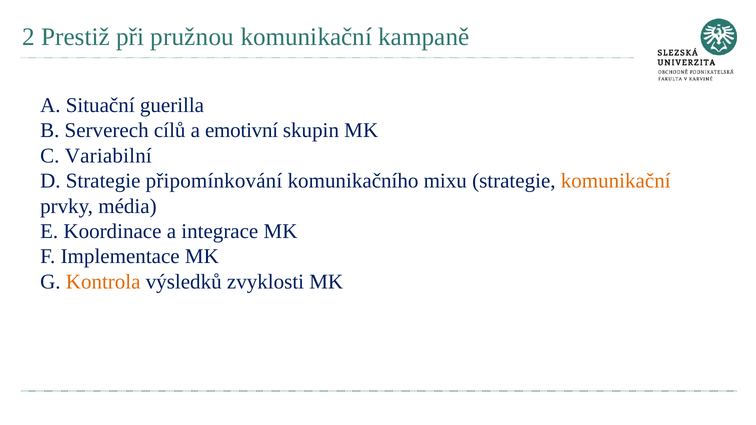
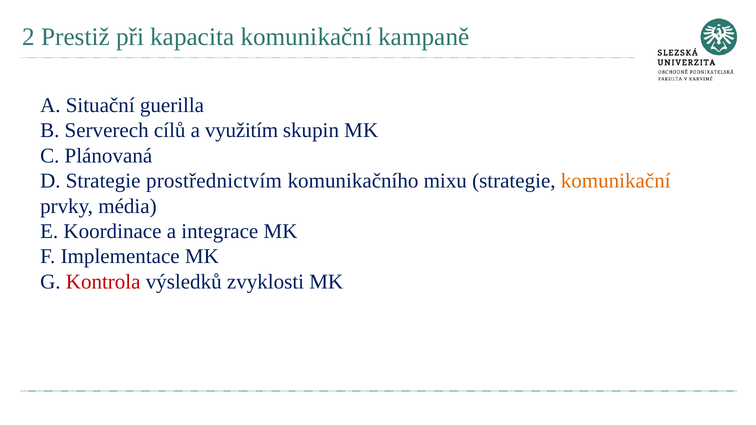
pružnou: pružnou -> kapacita (192, 37)
emotivní: emotivní -> využitím (242, 131)
Variabilní: Variabilní -> Plánovaná (108, 156)
připomínkování: připomínkování -> prostřednictvím (214, 181)
Kontrola colour: orange -> red (103, 282)
